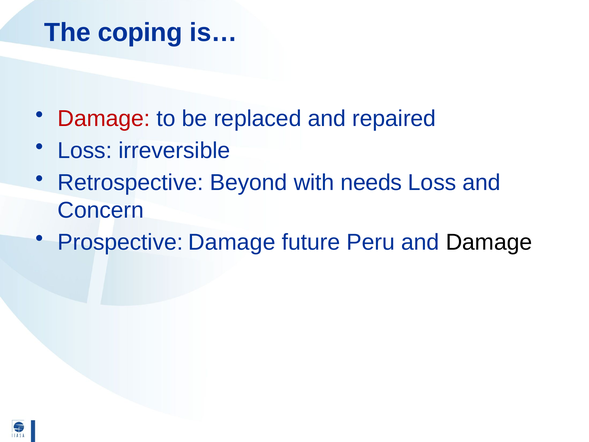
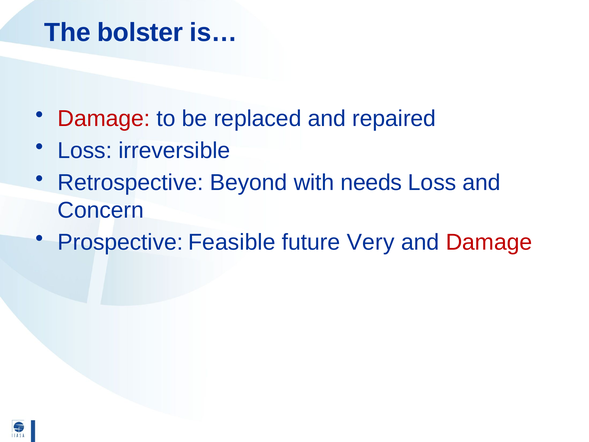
coping: coping -> bolster (140, 32)
Prospective Damage: Damage -> Feasible (232, 242)
Peru: Peru -> Very (371, 242)
Damage colour: black -> red (489, 242)
